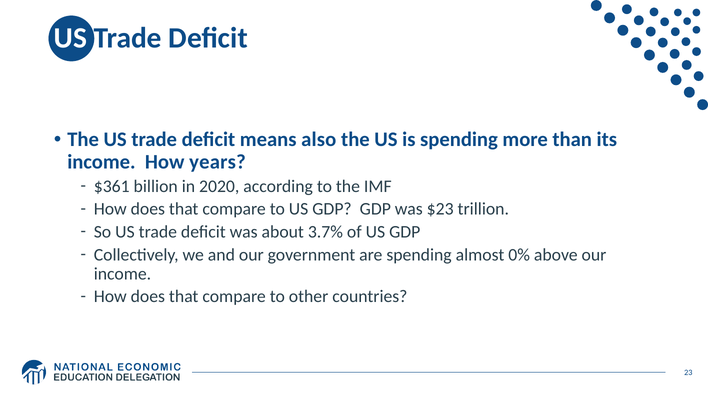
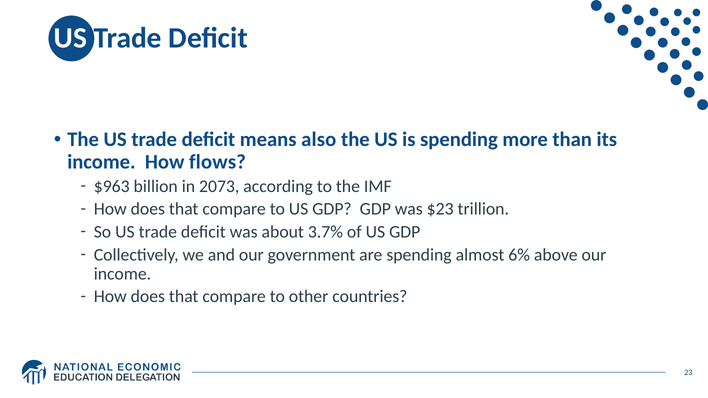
years: years -> flows (217, 162)
$361: $361 -> $963 (112, 186)
2020: 2020 -> 2073 (219, 186)
0%: 0% -> 6% (519, 255)
